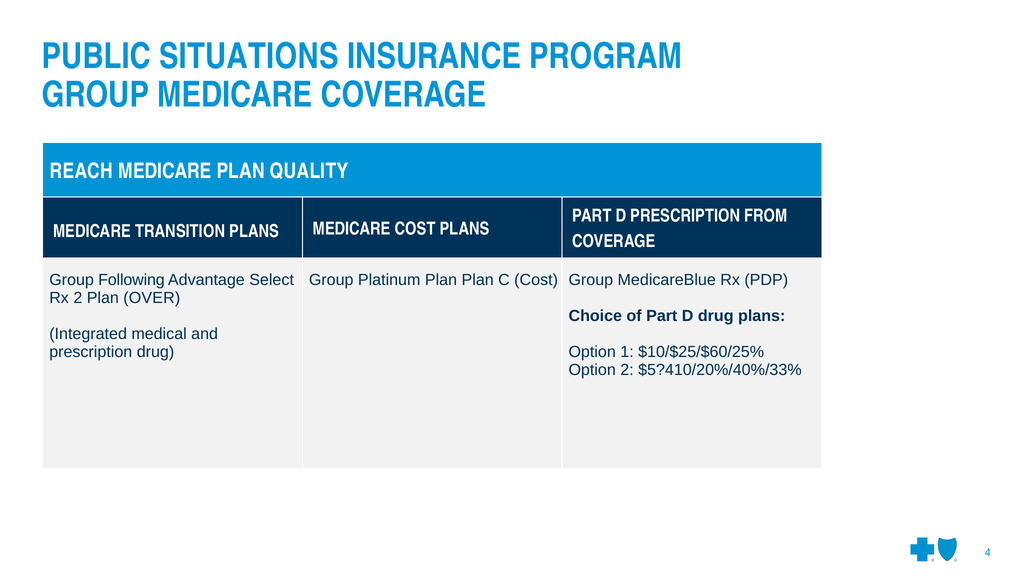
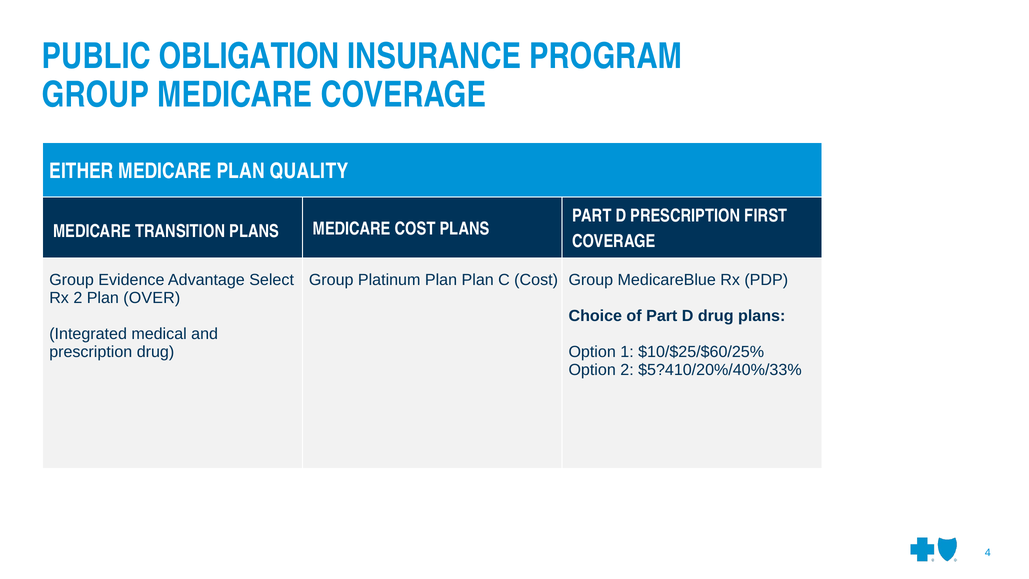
SITUATIONS: SITUATIONS -> OBLIGATION (249, 56)
REACH: REACH -> EITHER (81, 171)
FROM: FROM -> FIRST (766, 216)
Following: Following -> Evidence (131, 280)
